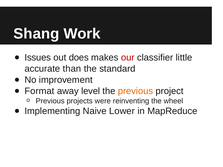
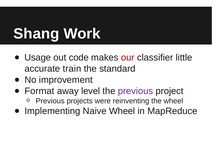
Issues: Issues -> Usage (38, 58)
does: does -> code (79, 58)
than: than -> train (72, 69)
previous colour: orange -> purple (135, 91)
Naive Lower: Lower -> Wheel (122, 111)
